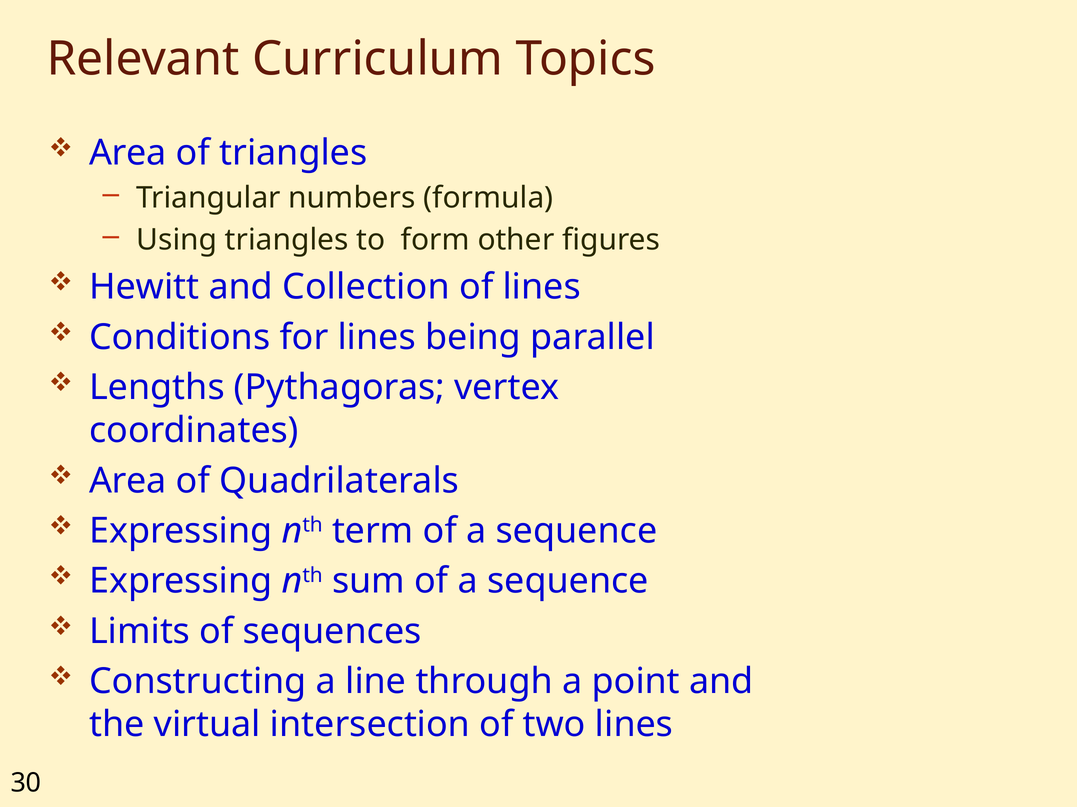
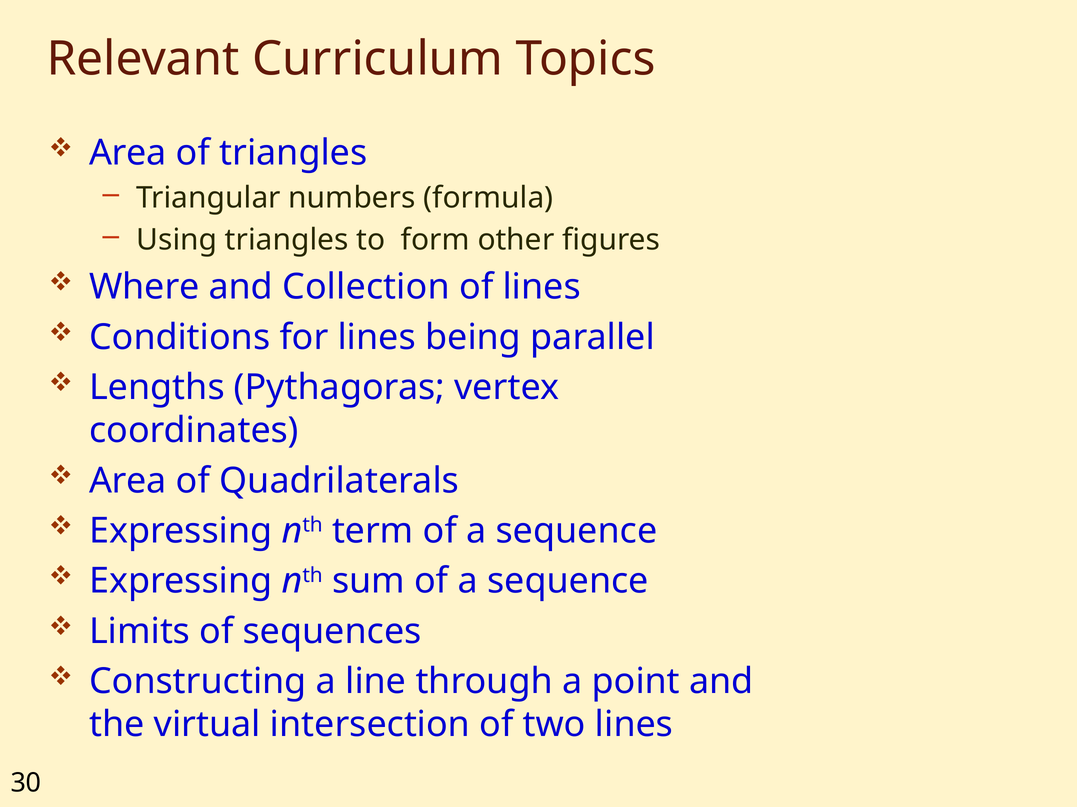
Hewitt: Hewitt -> Where (144, 287)
